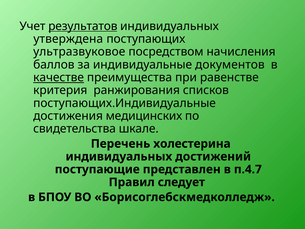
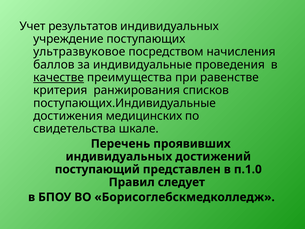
результатов underline: present -> none (83, 26)
утверждена: утверждена -> учреждение (68, 39)
документов: документов -> проведения (230, 65)
холестерина: холестерина -> проявивших (192, 144)
поступающие: поступающие -> поступающий (97, 169)
п.4.7: п.4.7 -> п.1.0 (248, 169)
